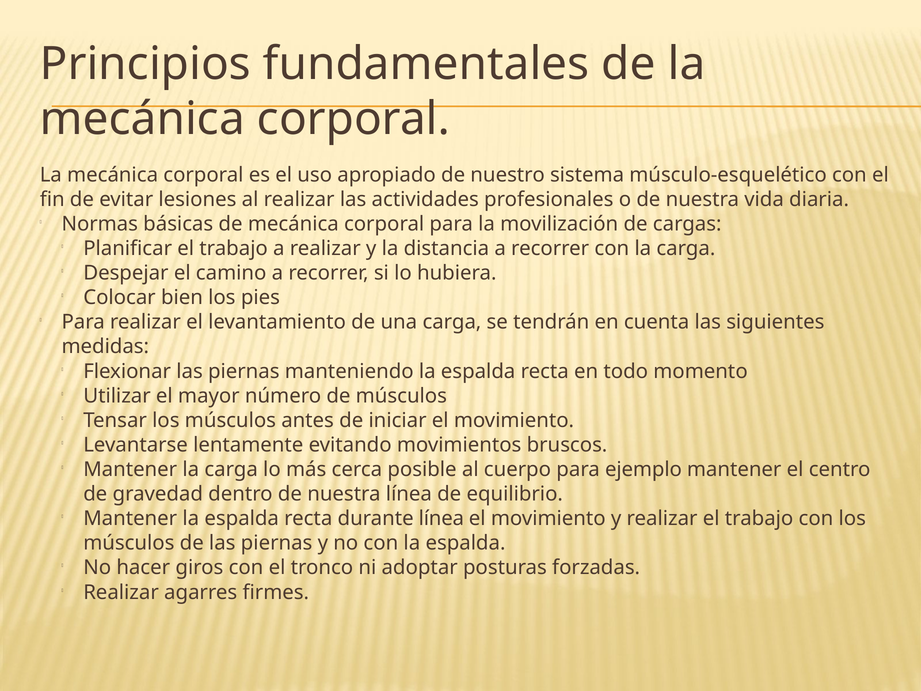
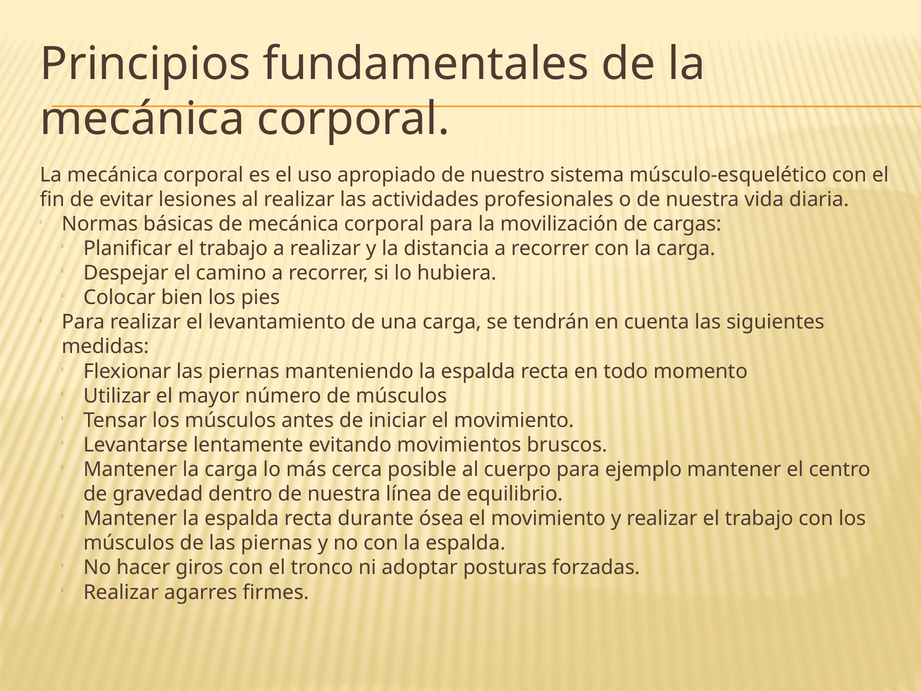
durante línea: línea -> ósea (441, 518)
